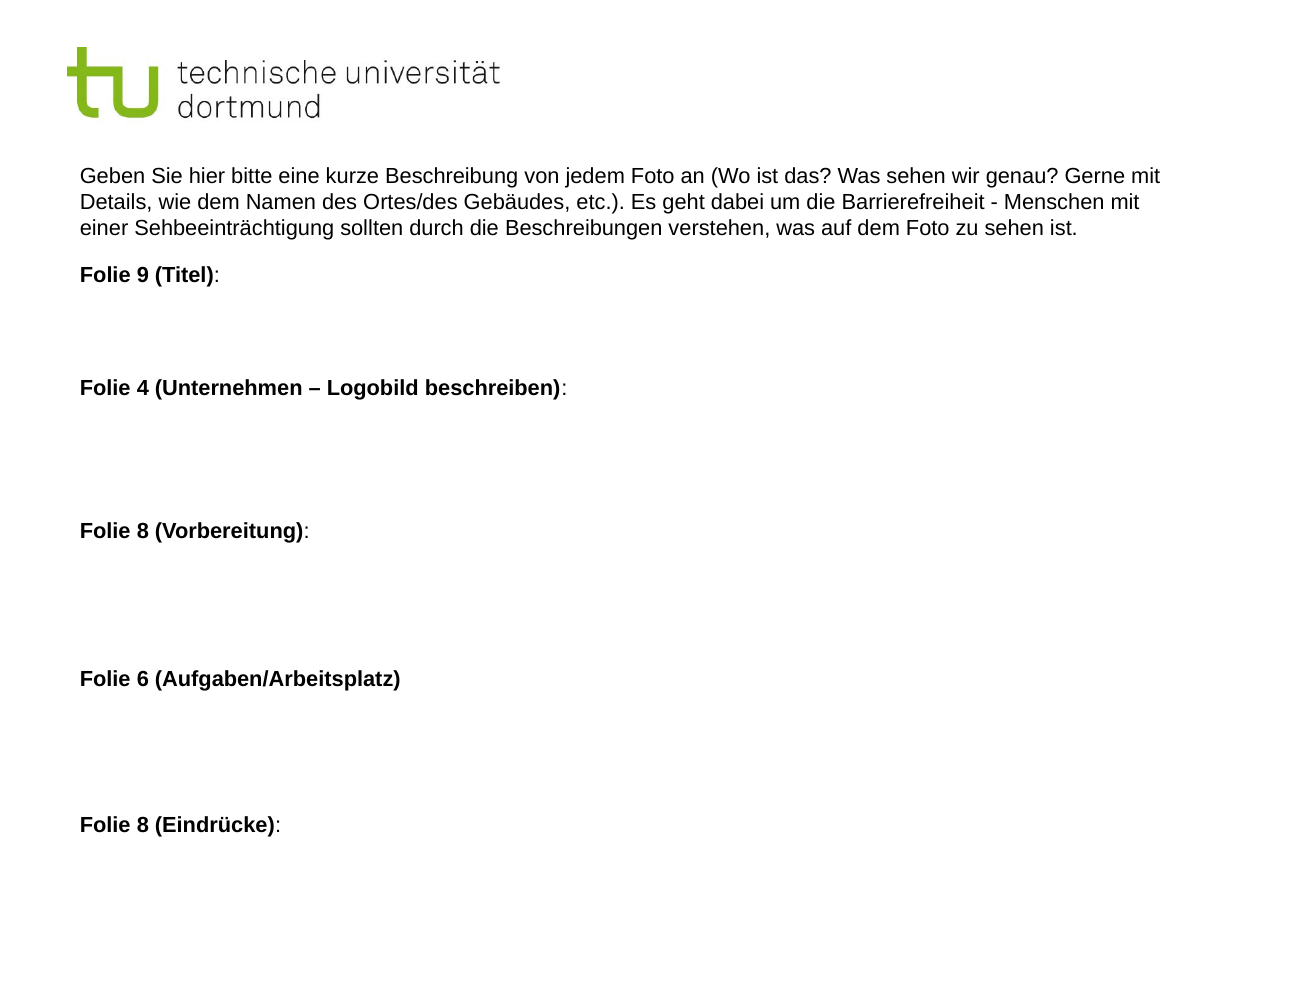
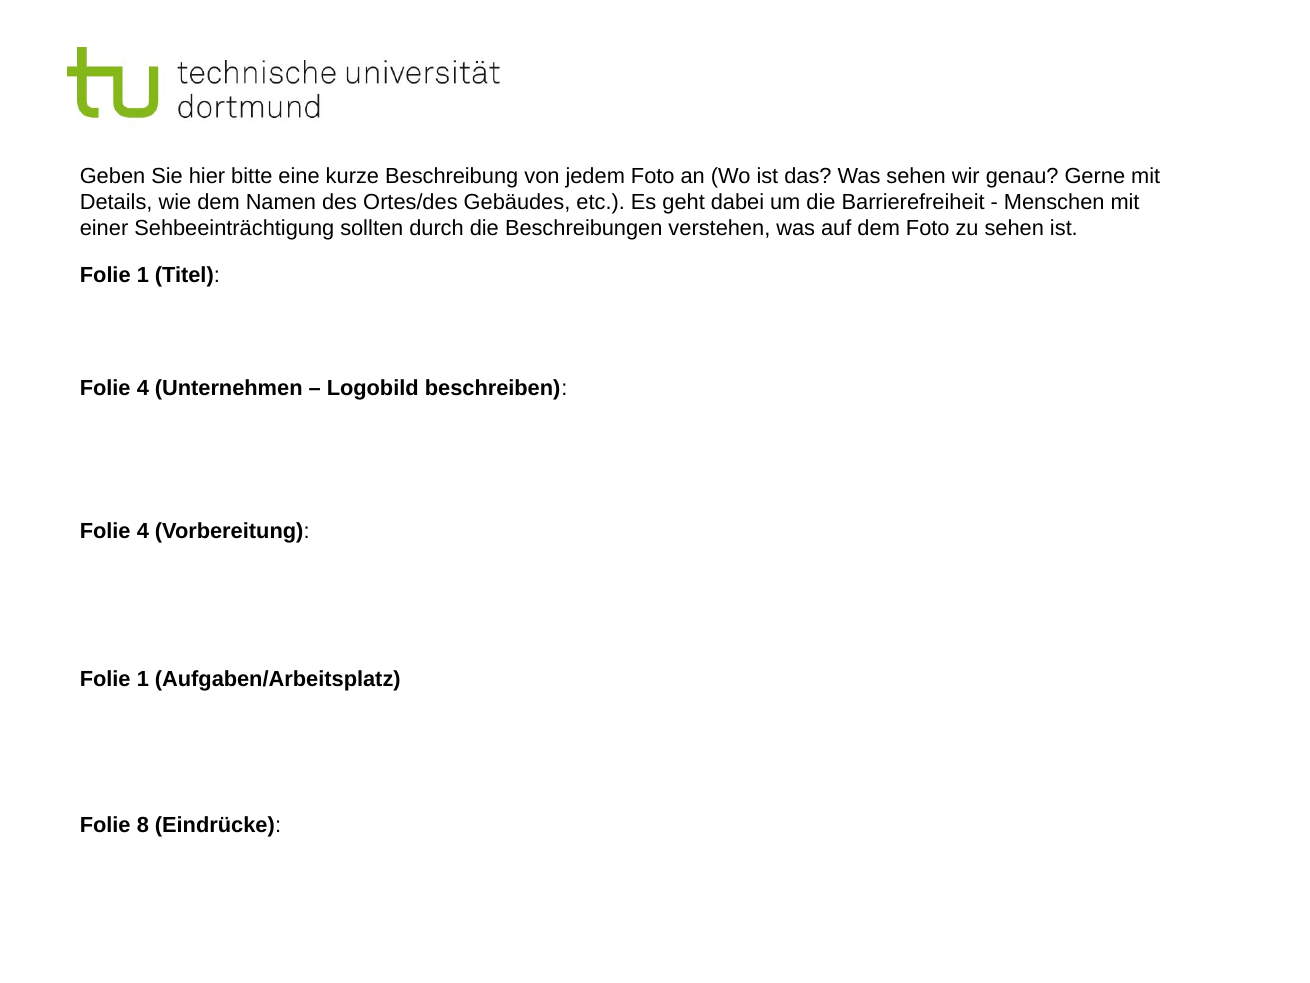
9: 9 -> 1 (143, 275)
8: 8 -> 4 (143, 531)
6: 6 -> 1 (143, 679)
